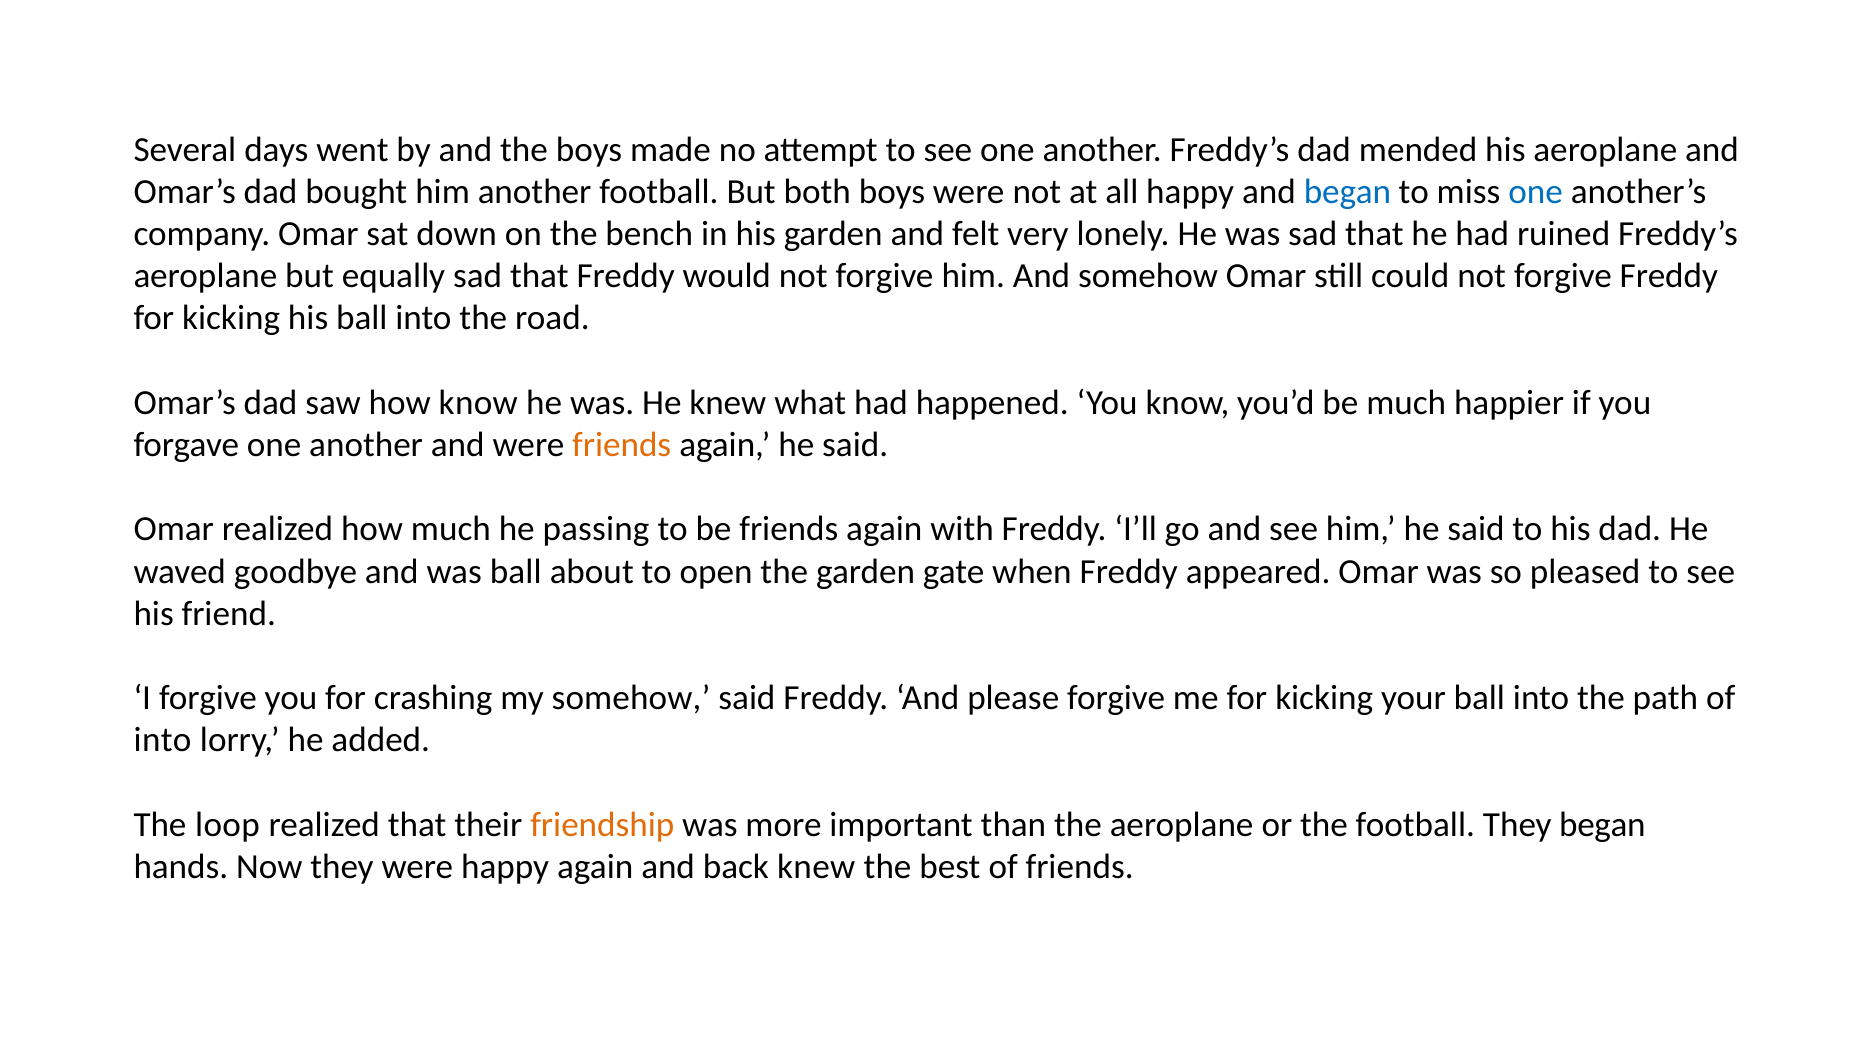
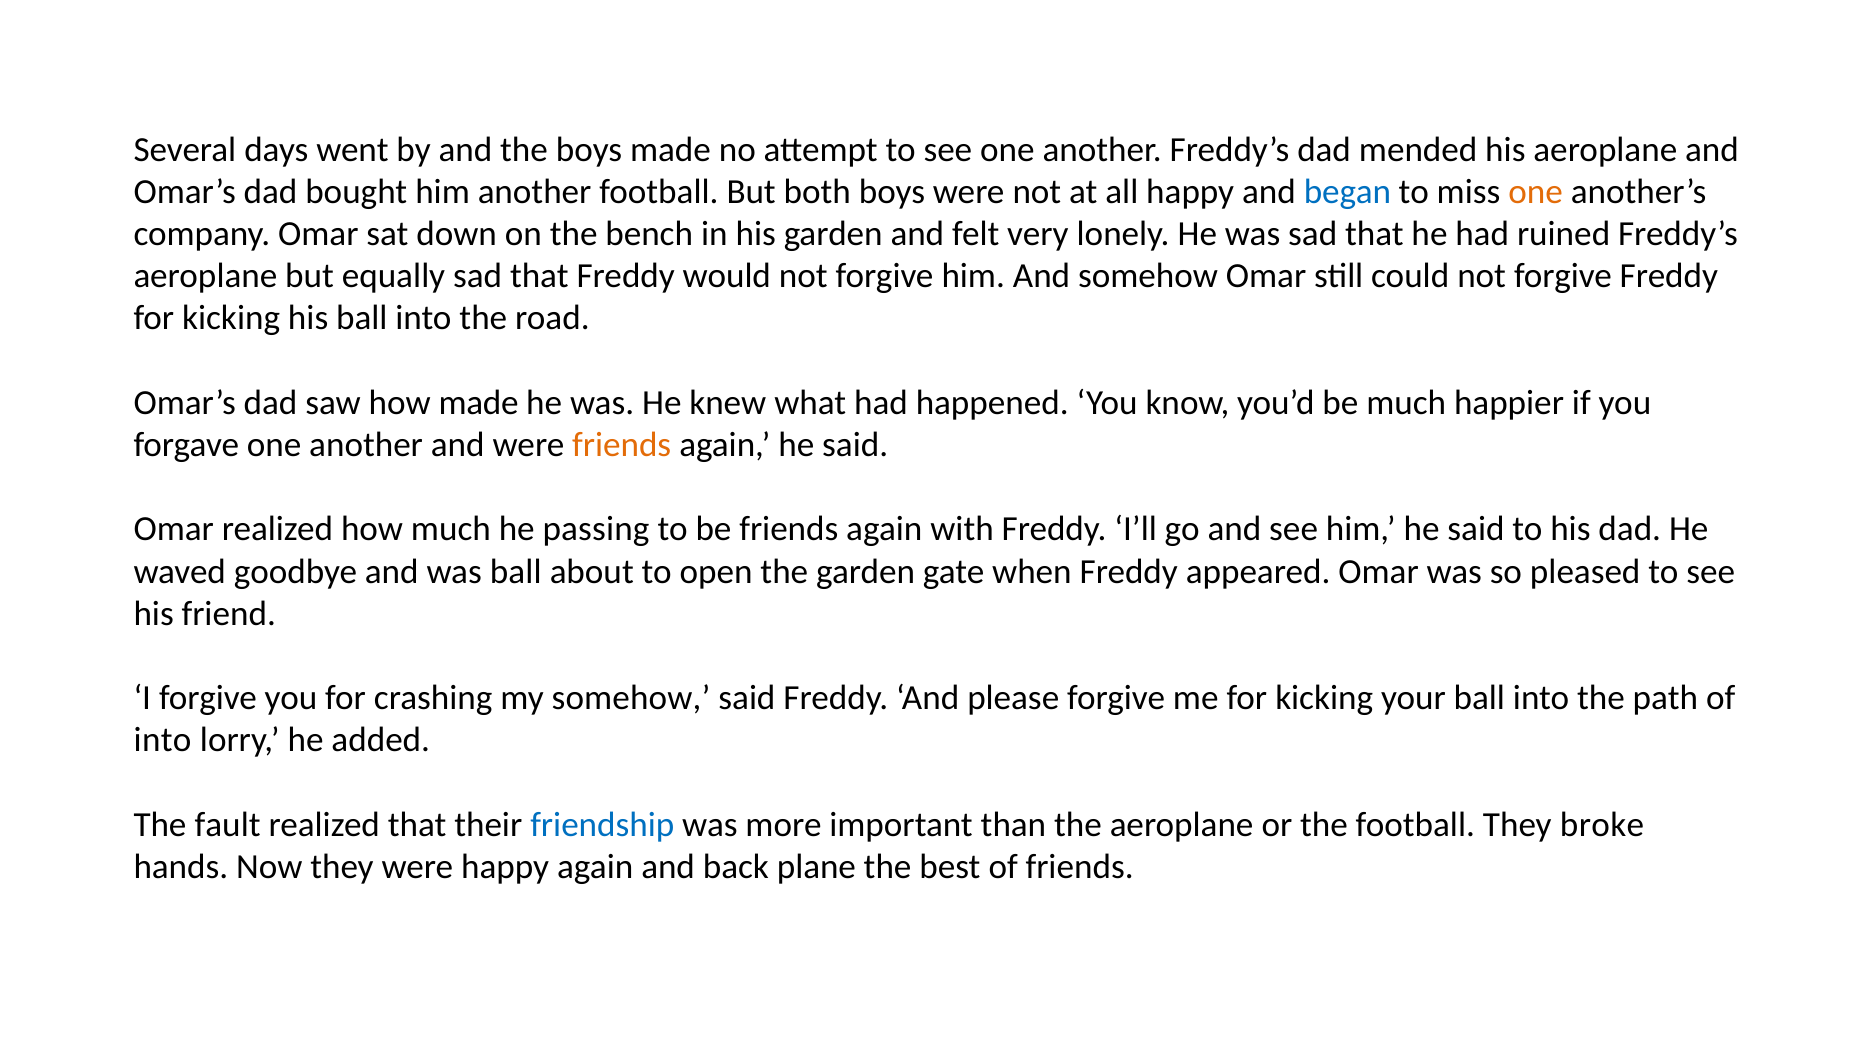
one colour: blue -> orange (1536, 192)
how know: know -> made (479, 403)
loop: loop -> fault (228, 825)
friendship colour: orange -> blue (602, 825)
They began: began -> broke (1602, 825)
back knew: knew -> plane (816, 867)
